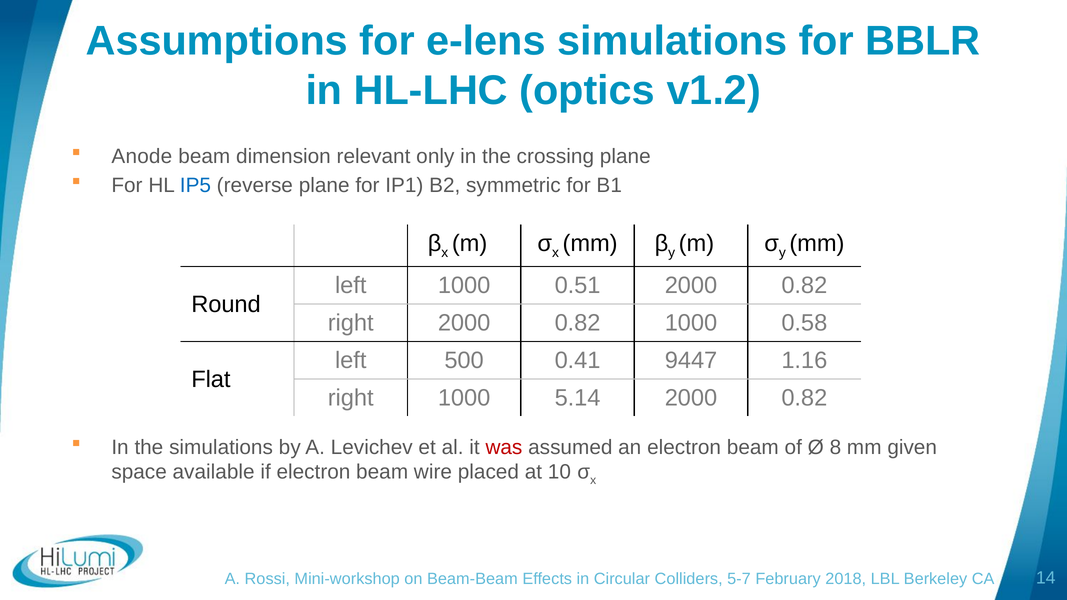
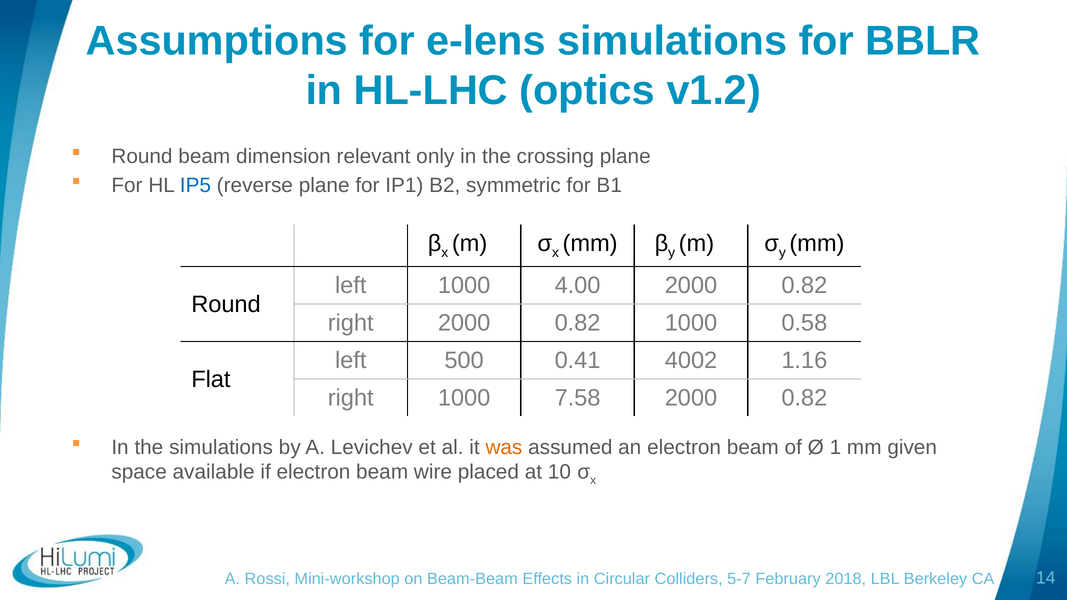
Anode: Anode -> Round (142, 156)
0.51: 0.51 -> 4.00 (578, 285)
9447: 9447 -> 4002 (691, 360)
5.14: 5.14 -> 7.58 (578, 398)
was colour: red -> orange (504, 447)
8: 8 -> 1 (835, 447)
